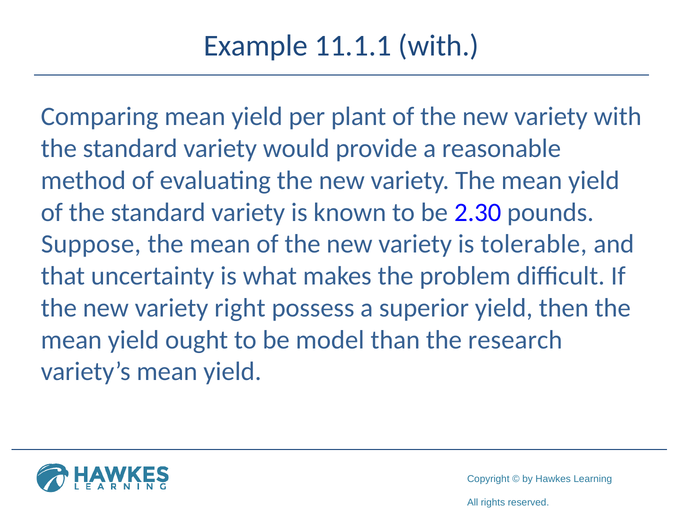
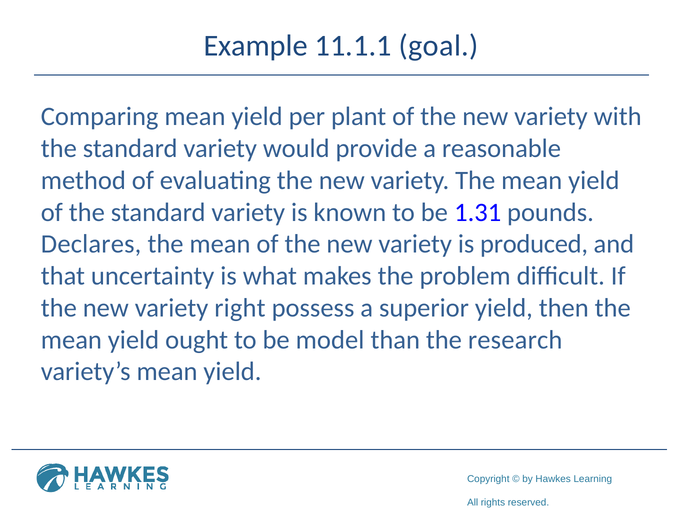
11.1.1 with: with -> goal (439, 46)
2.30: 2.30 -> 1.31 (478, 212)
Suppose: Suppose -> Declares (91, 244)
tolerable: tolerable -> produced (534, 244)
